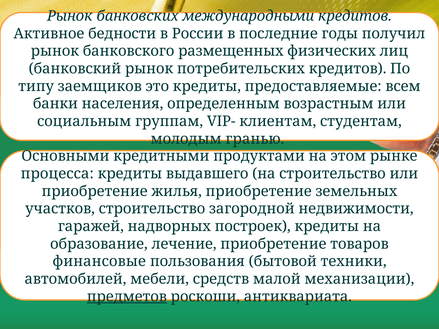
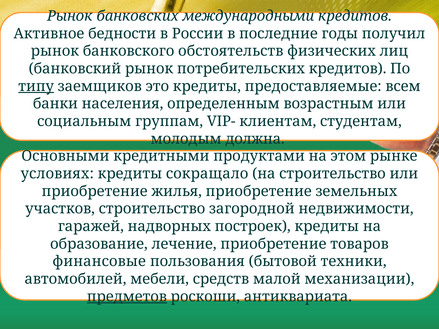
размещенных: размещенных -> обстоятельств (231, 51)
типу underline: none -> present (36, 86)
гранью: гранью -> должна (255, 139)
процесса: процесса -> условиях (57, 174)
выдавшего: выдавшего -> сокращало (207, 174)
